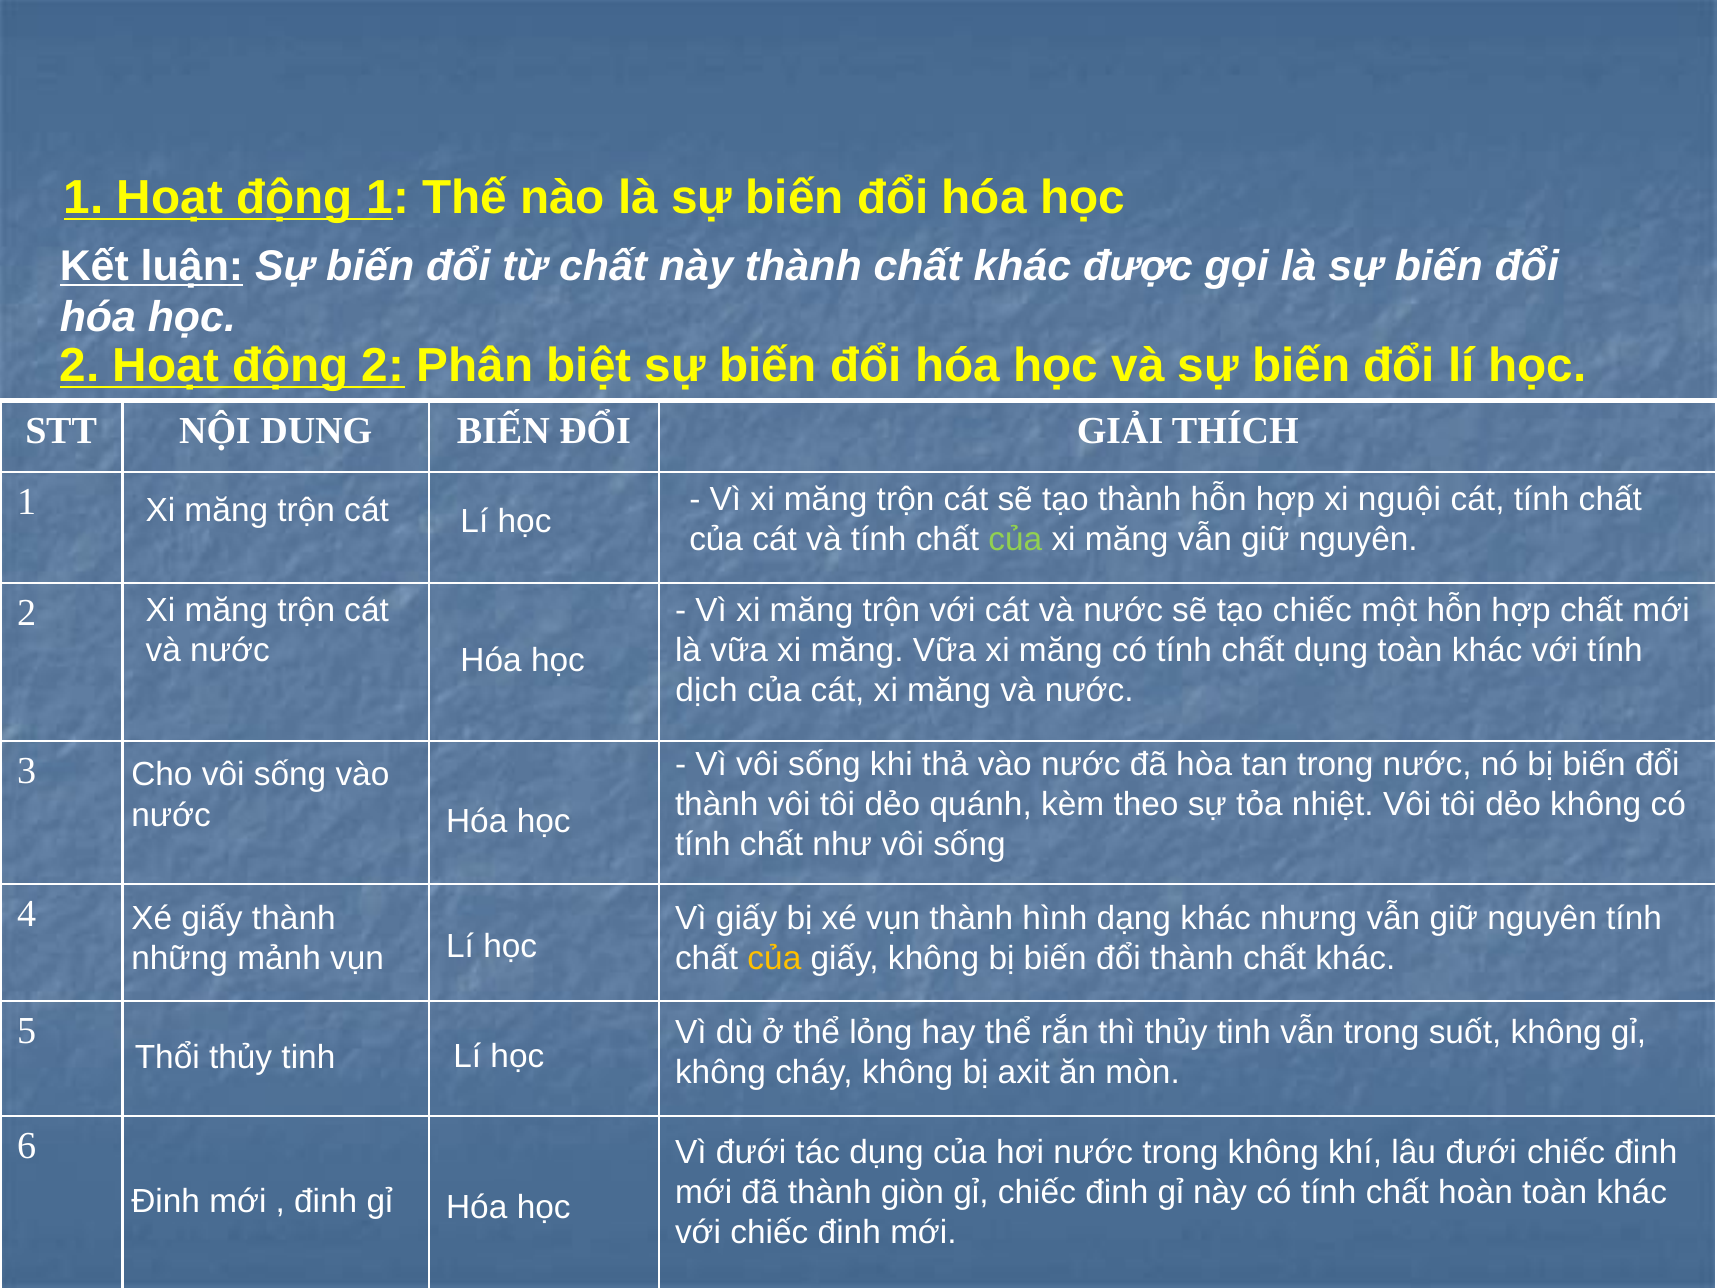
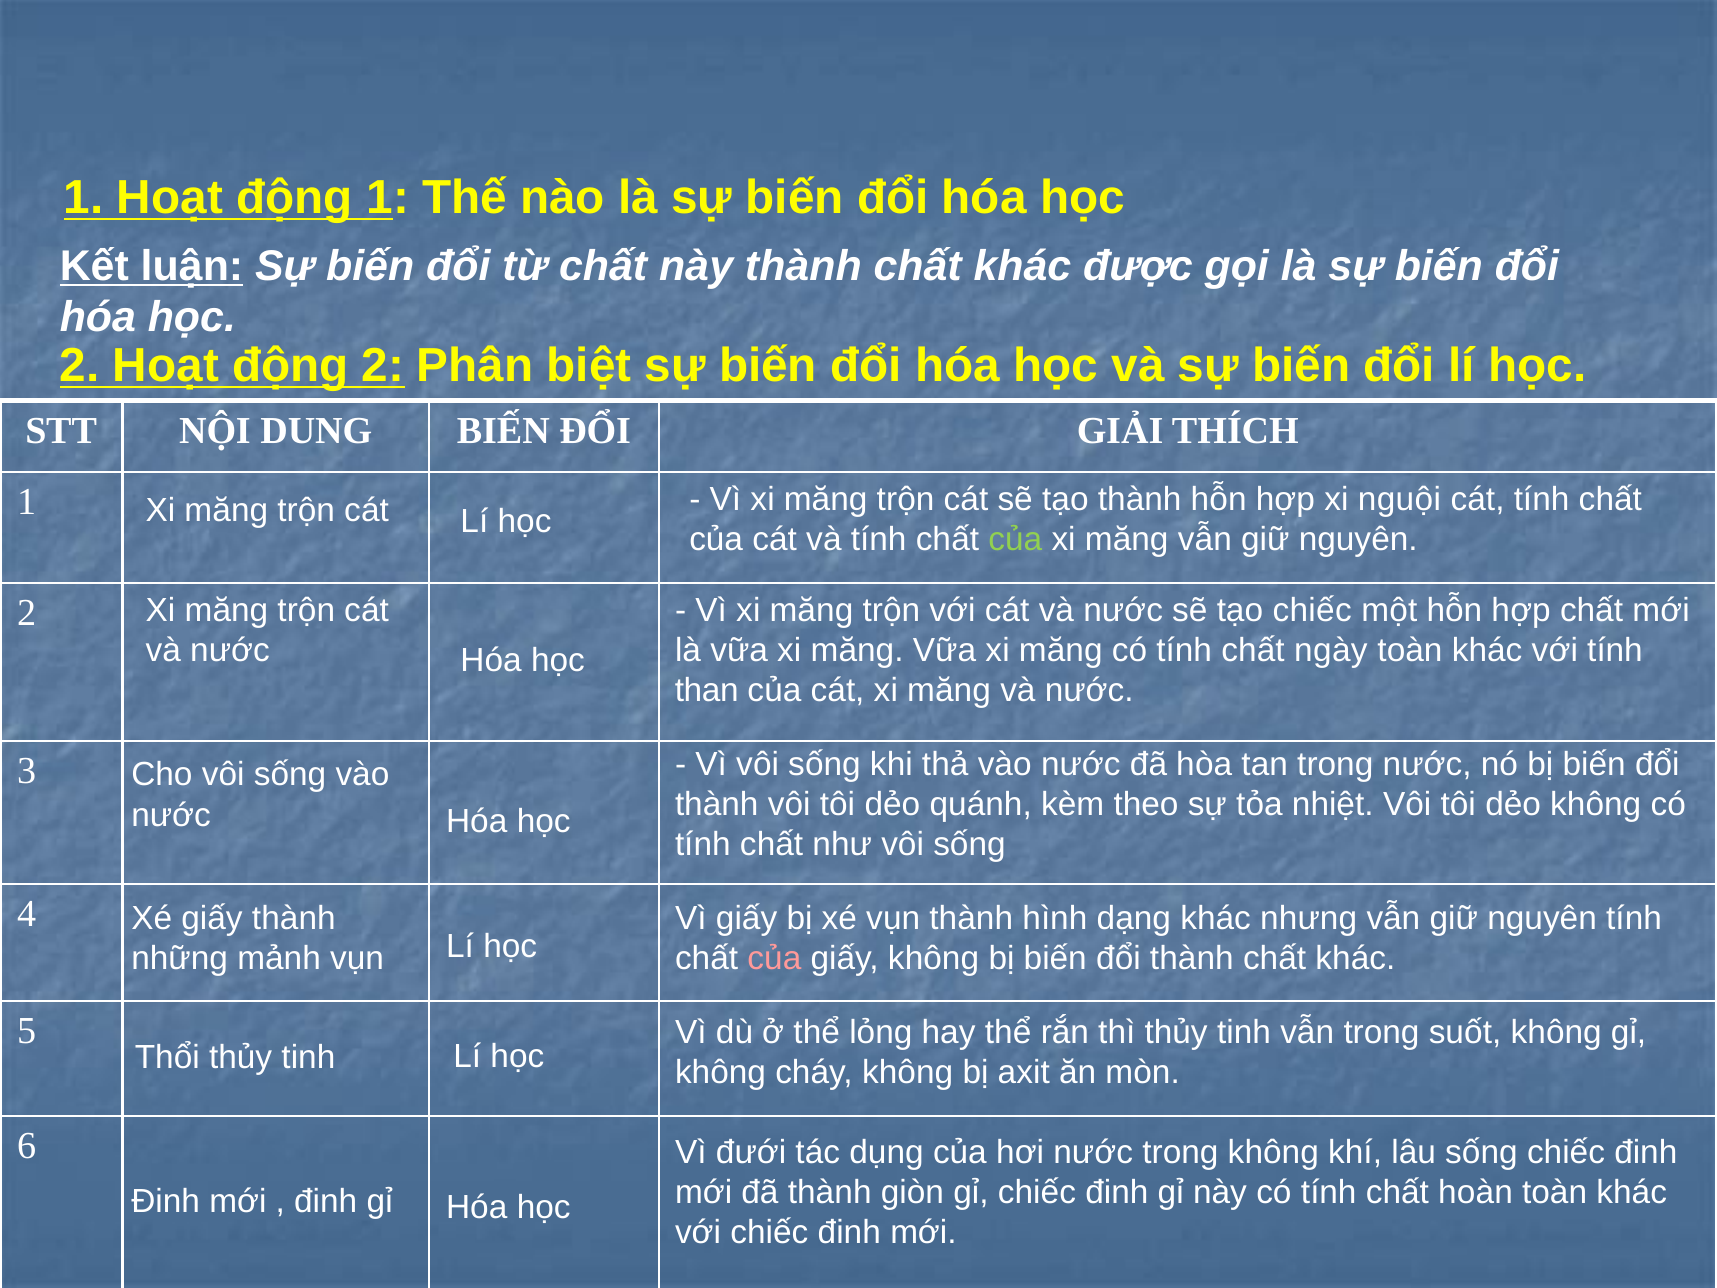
chất dụng: dụng -> ngày (1331, 650)
dịch: dịch -> than (707, 691)
của colour: yellow -> pink (774, 958)
lâu đưới: đưới -> sống (1481, 1152)
